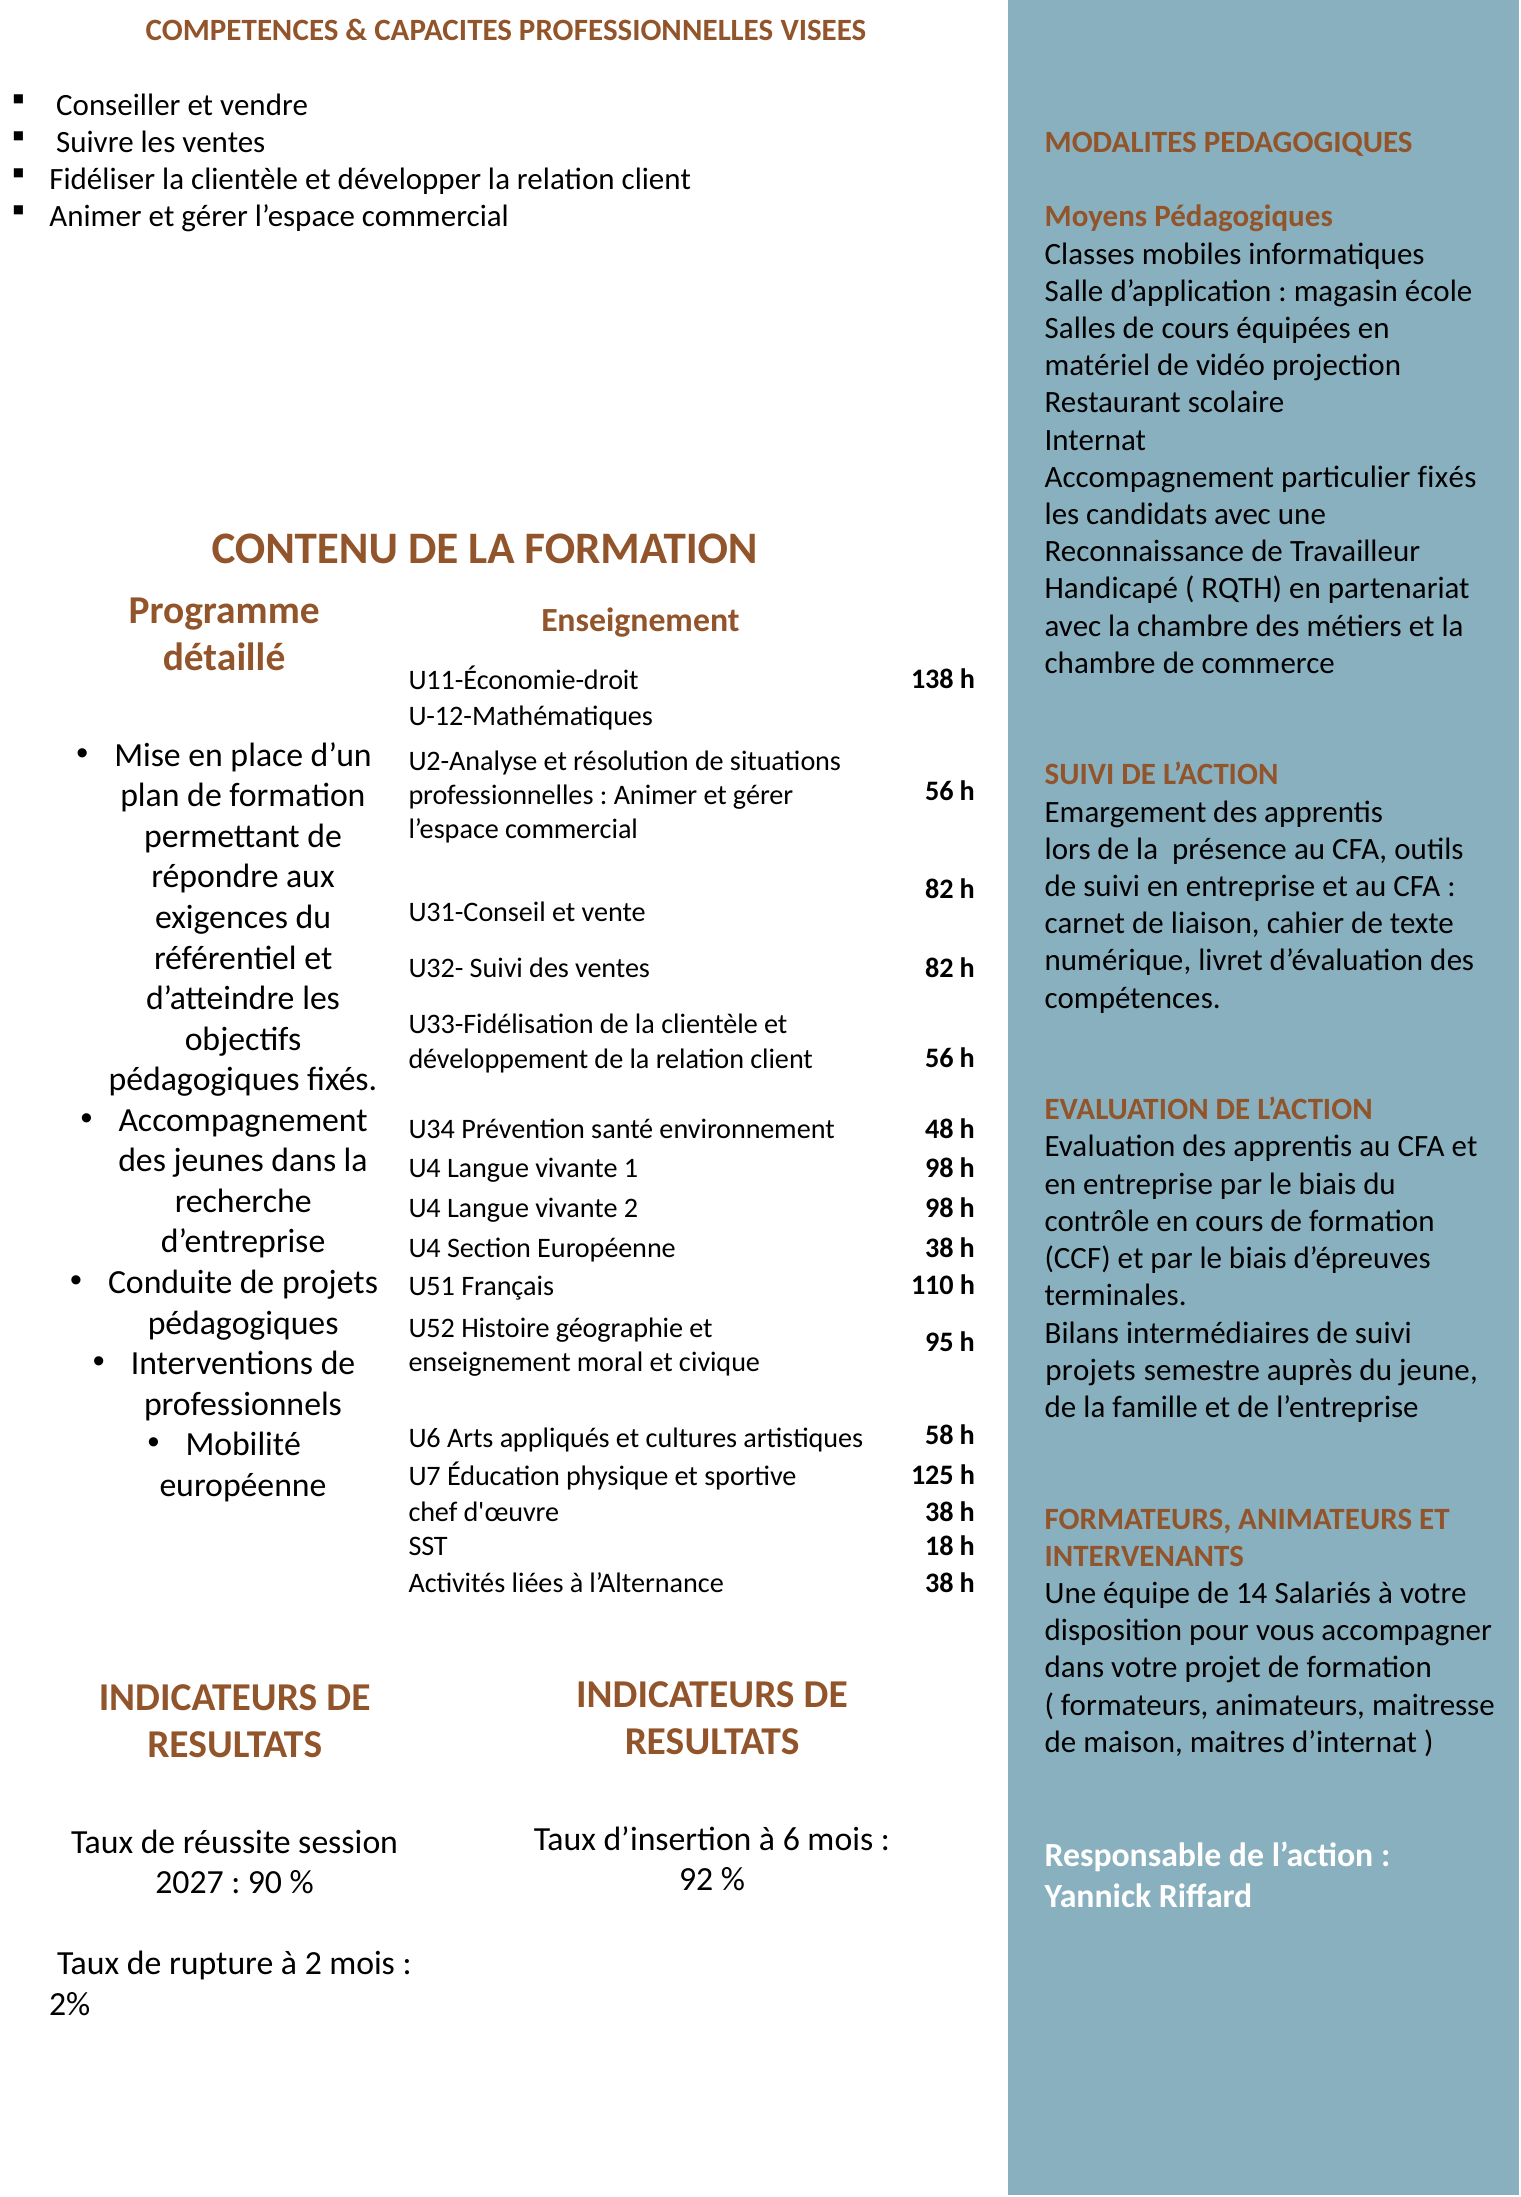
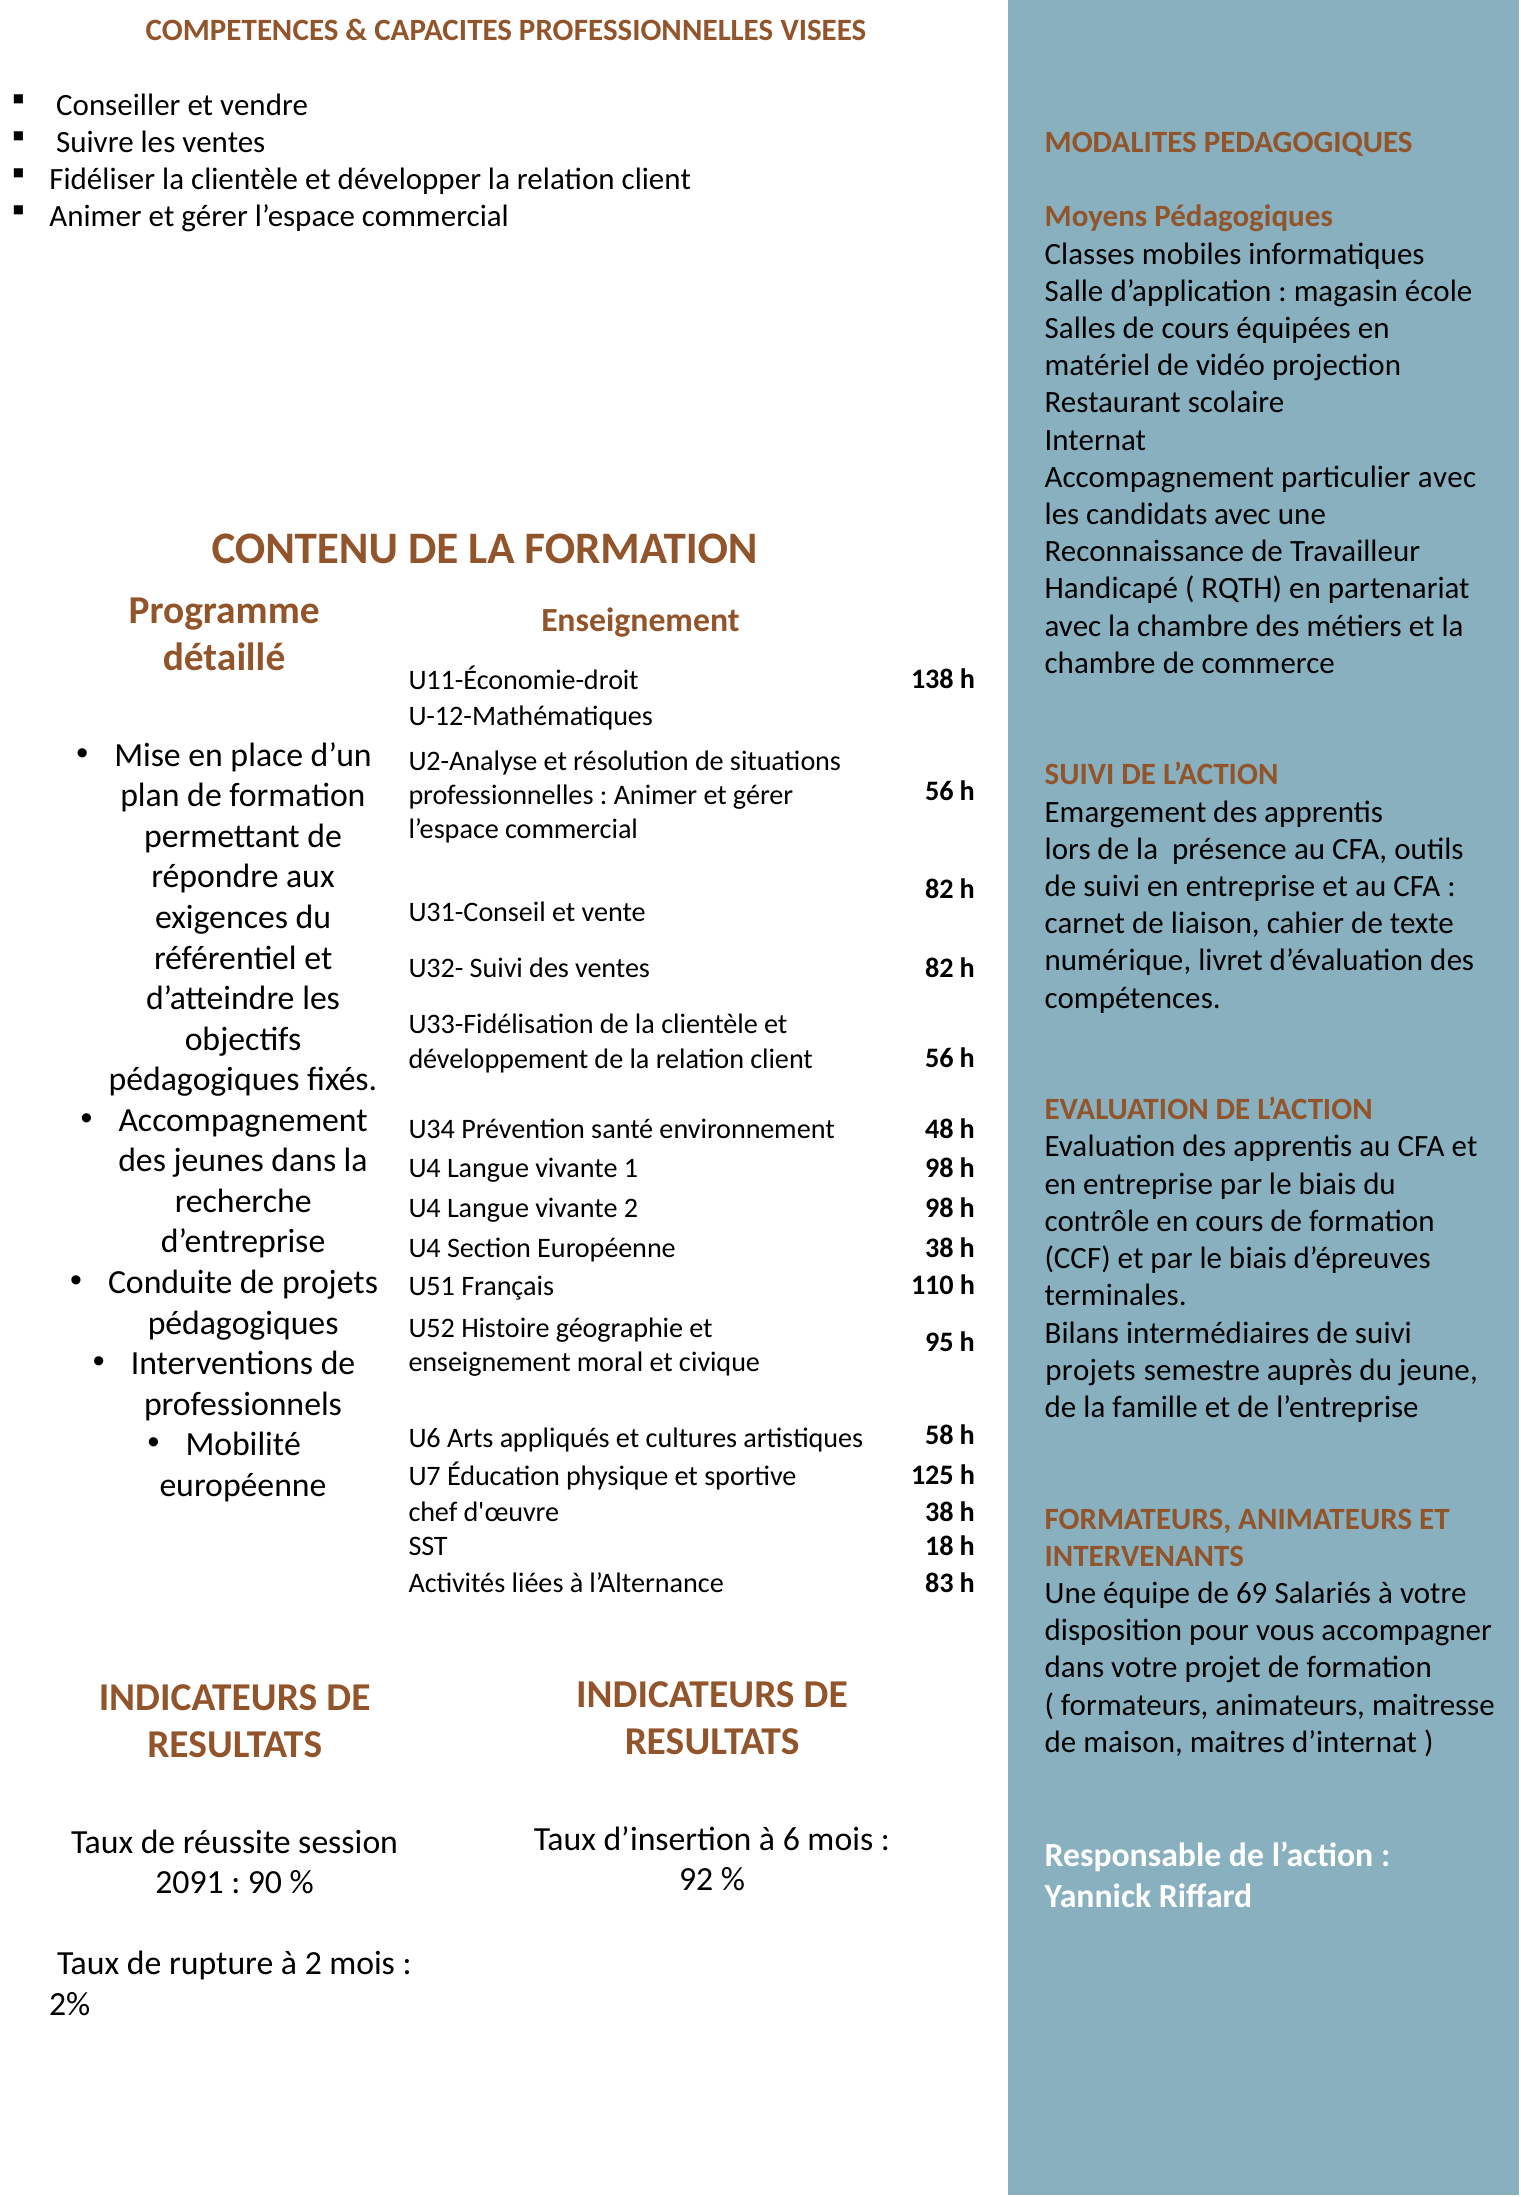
particulier fixés: fixés -> avec (1447, 477)
l’Alternance 38: 38 -> 83 (939, 1583)
14: 14 -> 69 (1252, 1593)
2027: 2027 -> 2091 (190, 1883)
